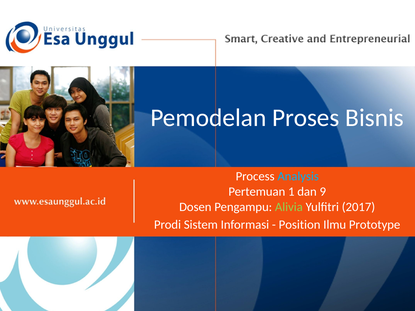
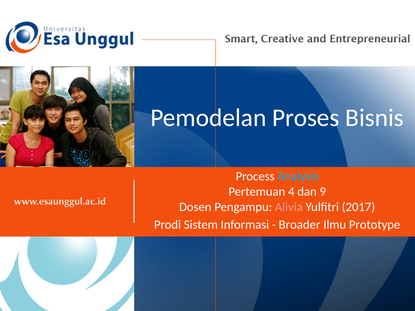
1: 1 -> 4 (291, 192)
Alivia colour: light green -> pink (289, 207)
Position: Position -> Broader (300, 225)
